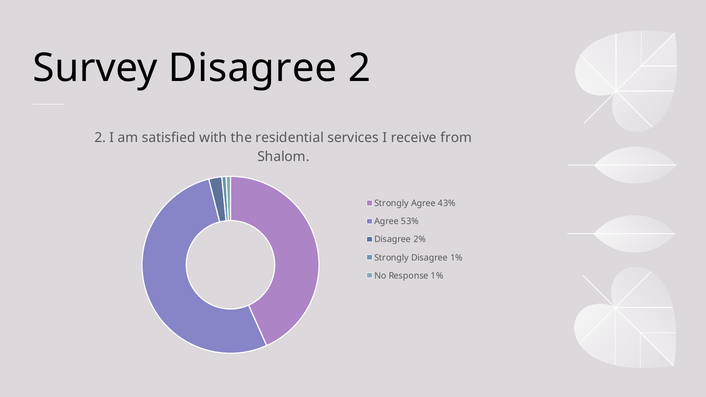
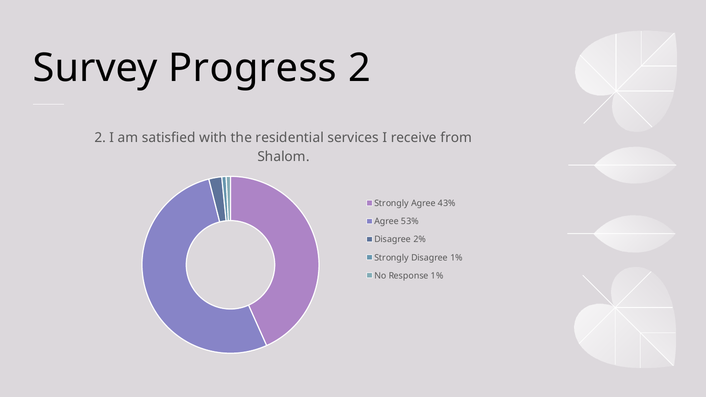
Survey Disagree: Disagree -> Progress (253, 68)
